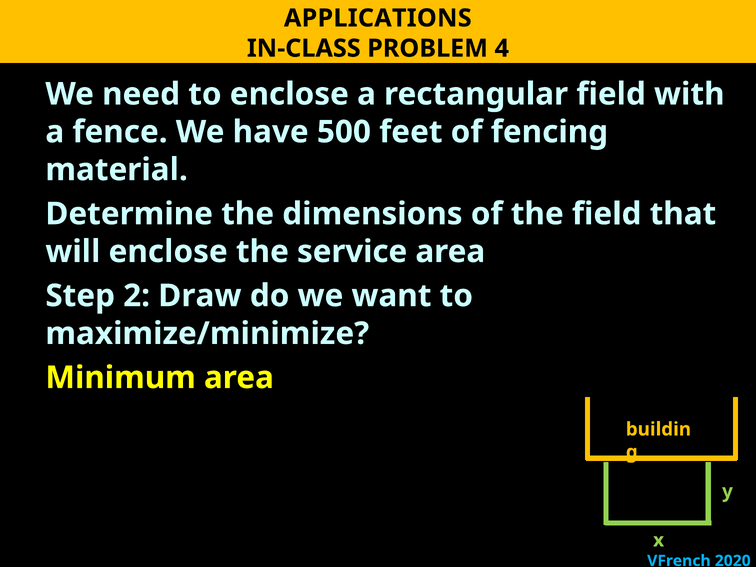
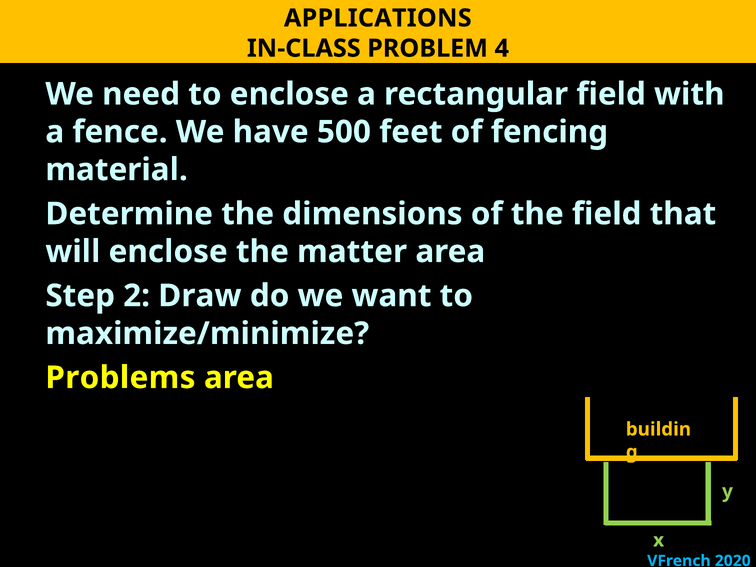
service: service -> matter (352, 252)
Minimum: Minimum -> Problems (120, 378)
